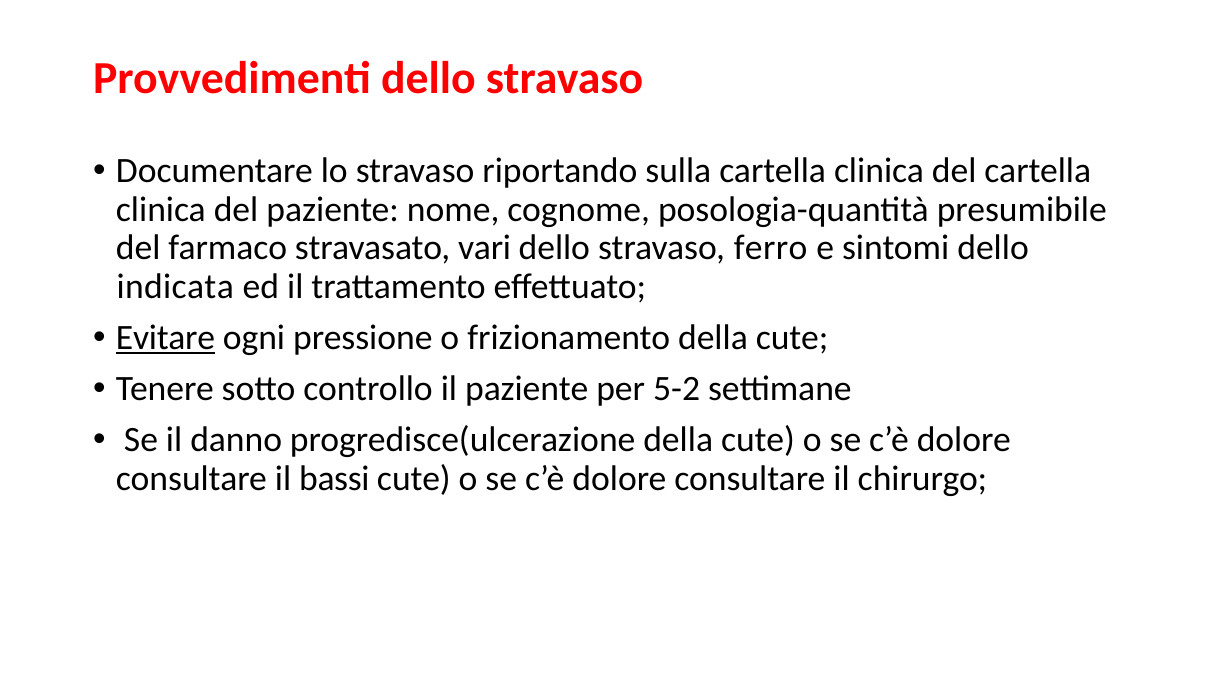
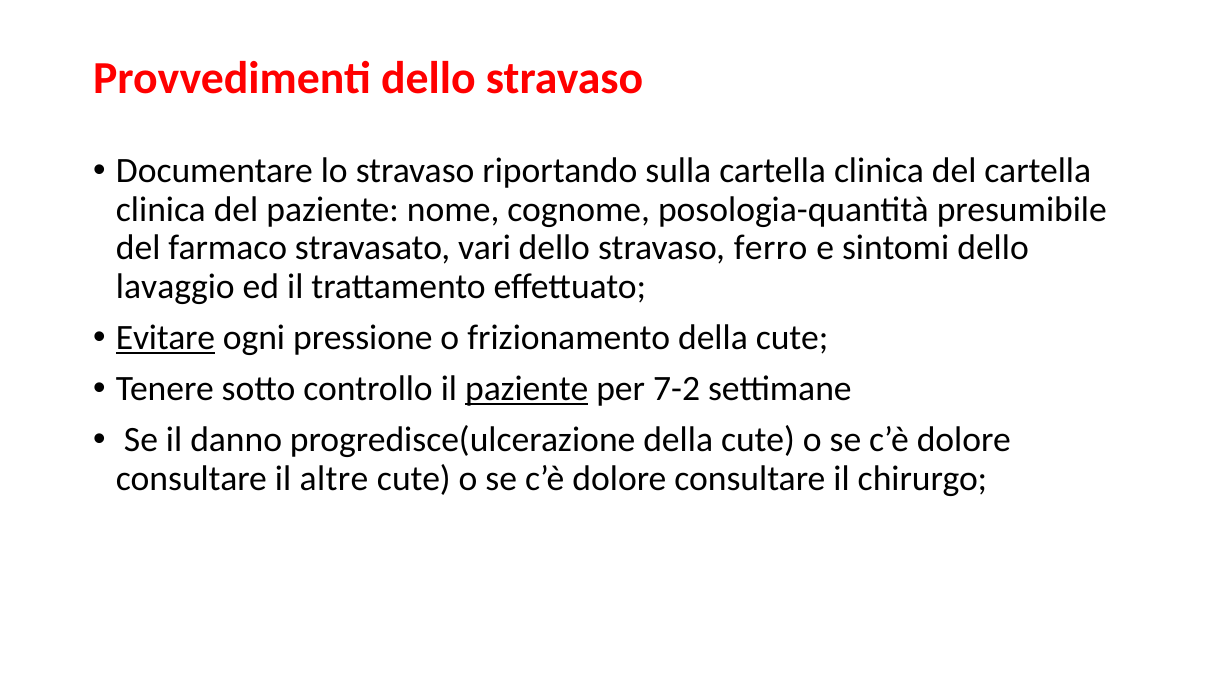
indicata: indicata -> lavaggio (175, 286)
paziente underline: none -> present (527, 389)
5-2: 5-2 -> 7-2 (677, 389)
bassi: bassi -> altre (334, 479)
